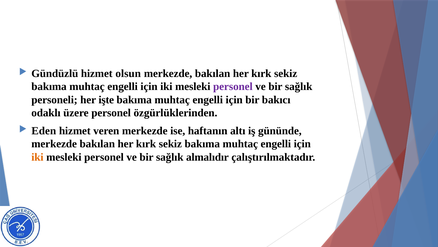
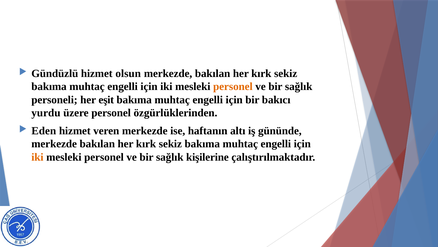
personel colour: purple -> orange (233, 86)
işte: işte -> eşit (106, 100)
odaklı: odaklı -> yurdu (46, 113)
almalıdır: almalıdır -> kişilerine (207, 157)
